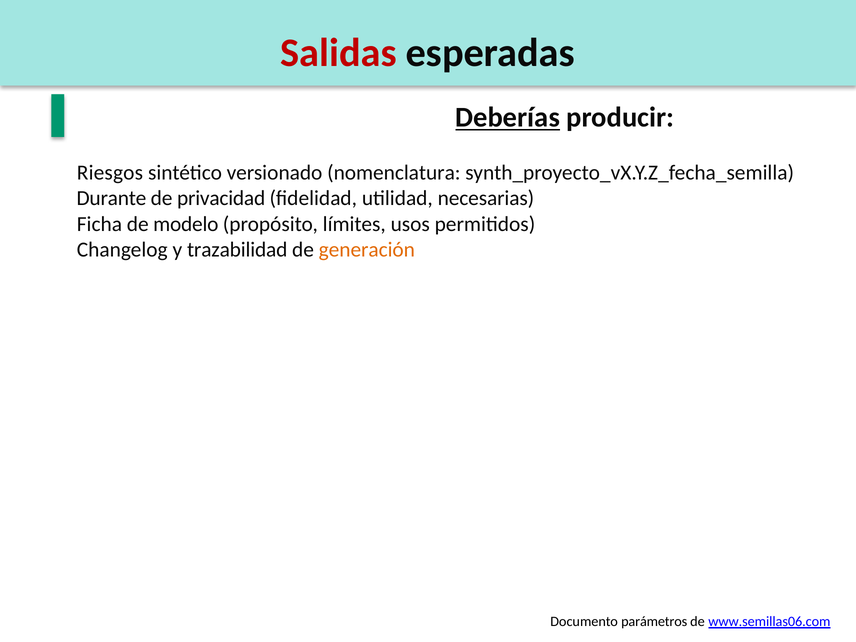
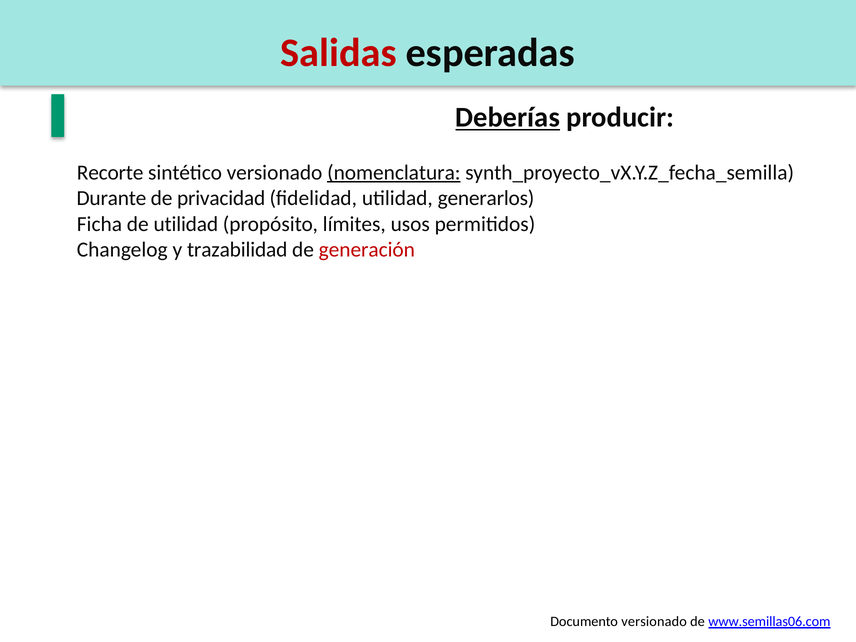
Riesgos: Riesgos -> Recorte (110, 173)
nomenclatura underline: none -> present (394, 173)
necesarias: necesarias -> generarlos (486, 198)
de modelo: modelo -> utilidad (186, 224)
generación colour: orange -> red (367, 250)
Documento parámetros: parámetros -> versionado (654, 621)
